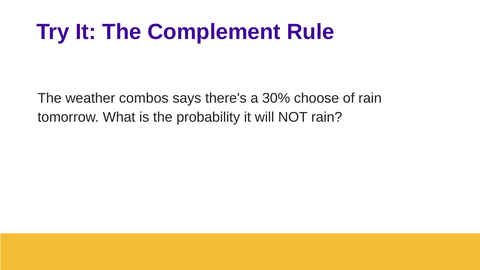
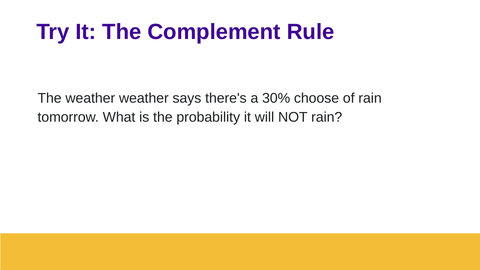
weather combos: combos -> weather (144, 98)
